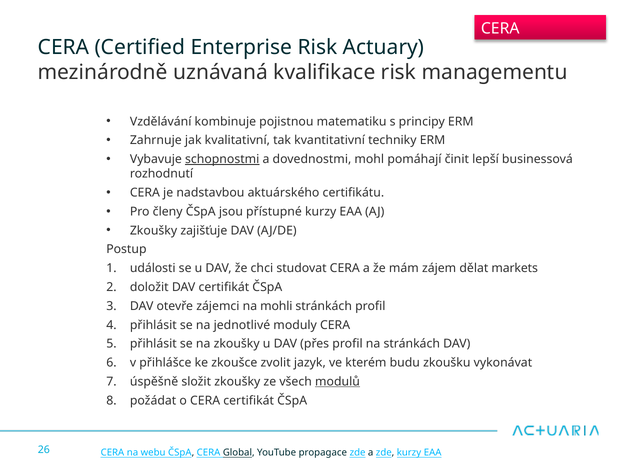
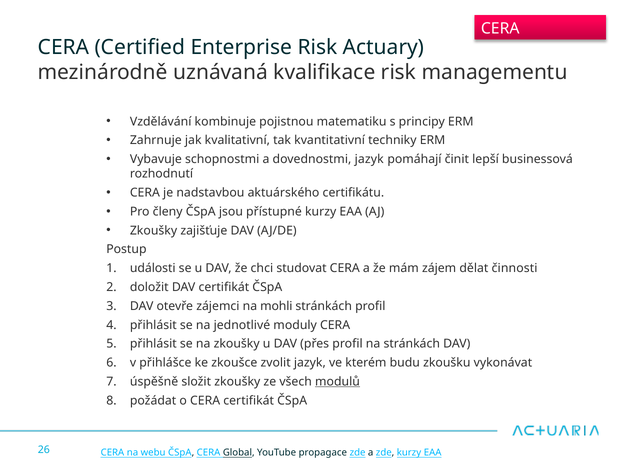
schopnostmi underline: present -> none (222, 159)
dovednostmi mohl: mohl -> jazyk (369, 159)
markets: markets -> činnosti (515, 269)
